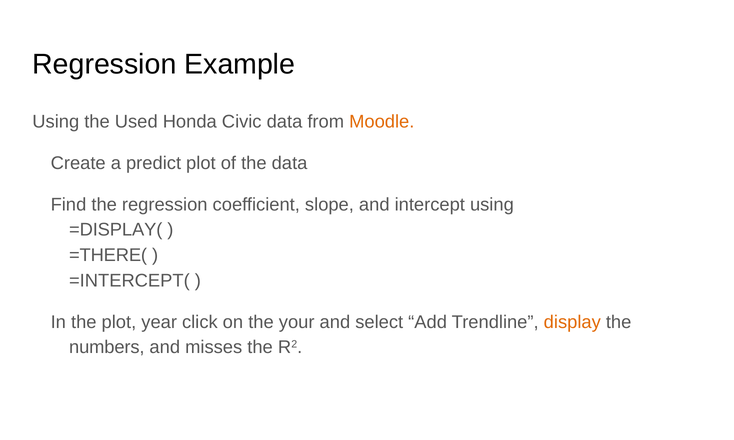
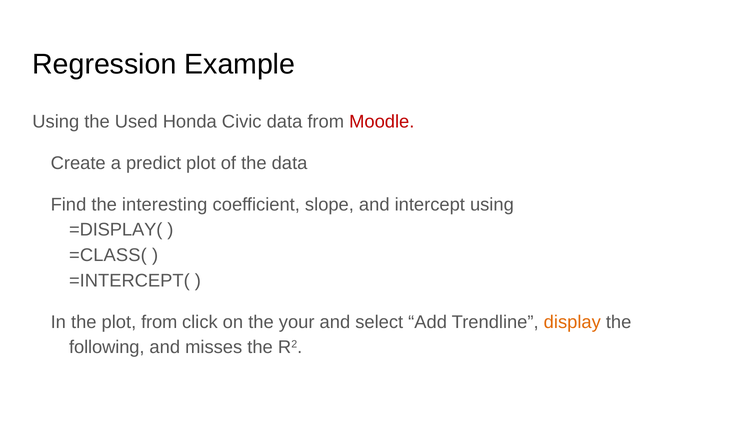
Moodle colour: orange -> red (382, 122)
the regression: regression -> interesting (165, 205)
=THERE(: =THERE( -> =CLASS( (108, 255)
plot year: year -> from (159, 322)
numbers: numbers -> following (107, 348)
